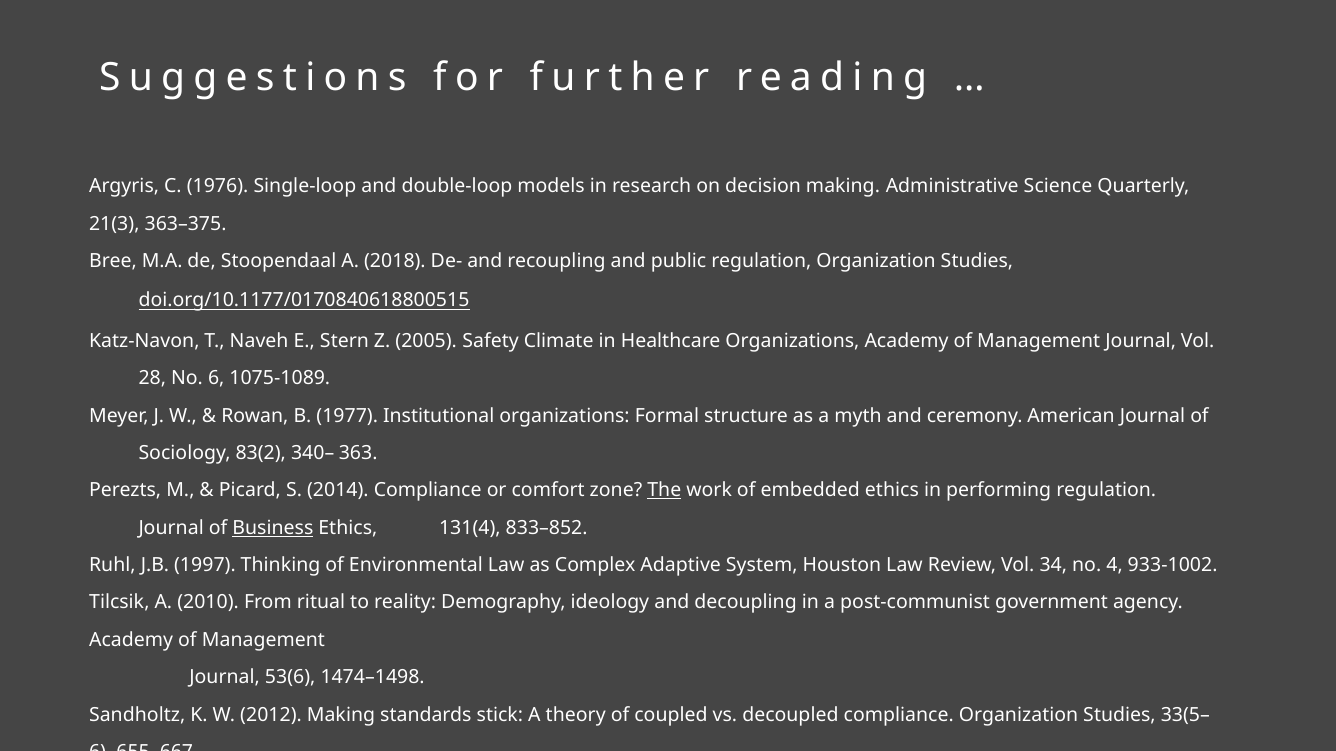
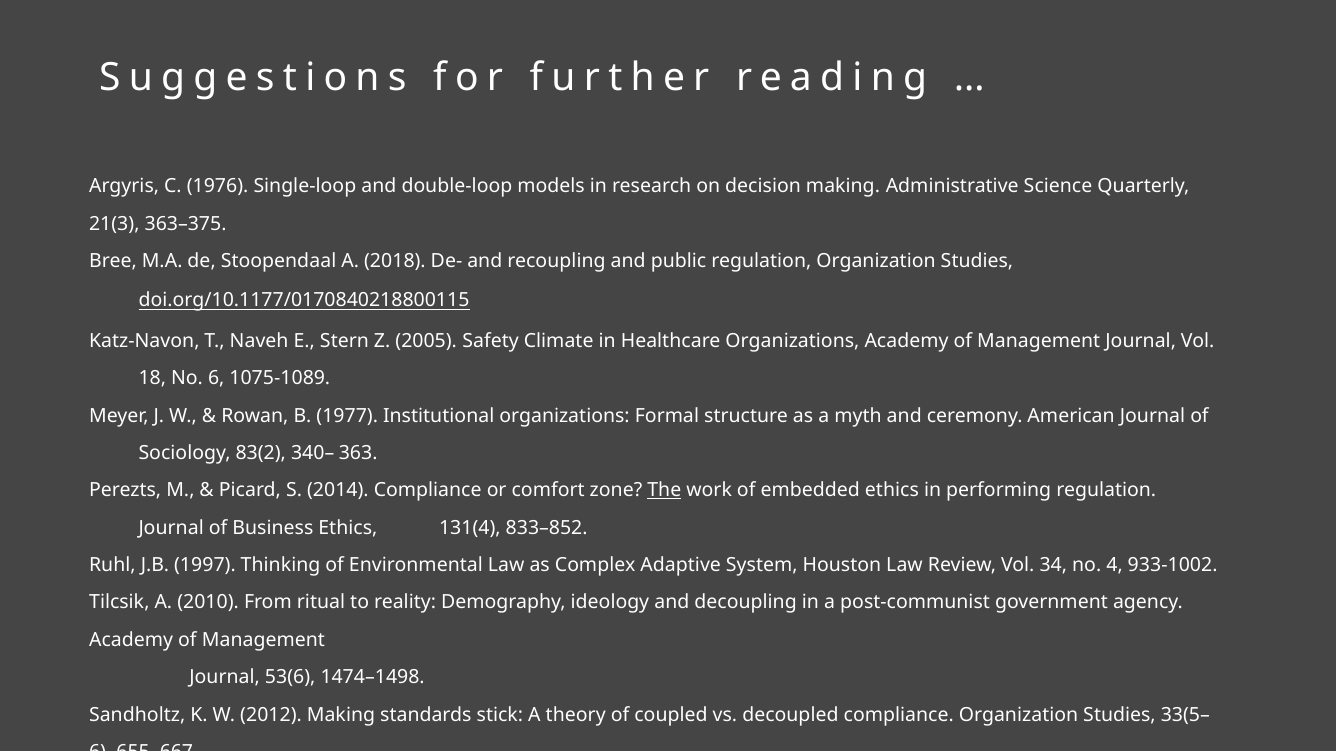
doi.org/10.1177/0170840618800515: doi.org/10.1177/0170840618800515 -> doi.org/10.1177/0170840218800115 (304, 301)
28: 28 -> 18 (152, 379)
Business underline: present -> none (273, 528)
